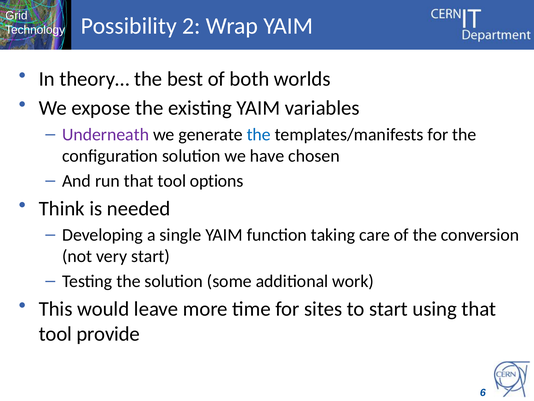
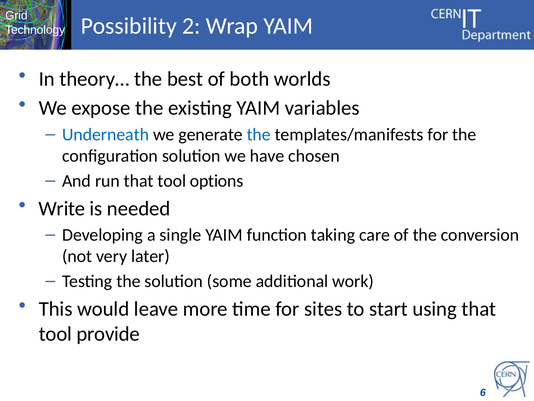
Underneath colour: purple -> blue (106, 134)
Think: Think -> Write (62, 208)
very start: start -> later (150, 256)
